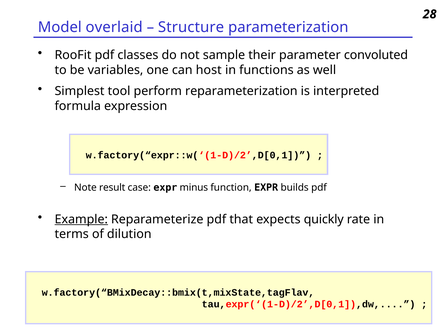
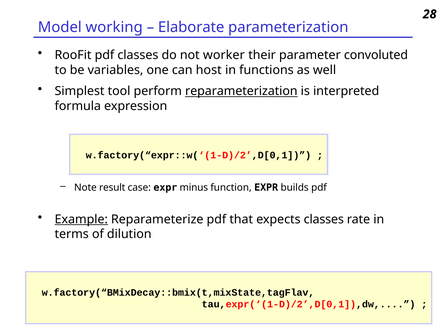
overlaid: overlaid -> working (114, 27)
Structure: Structure -> Elaborate (191, 27)
sample: sample -> worker (224, 55)
reparameterization underline: none -> present (241, 91)
expects quickly: quickly -> classes (324, 219)
